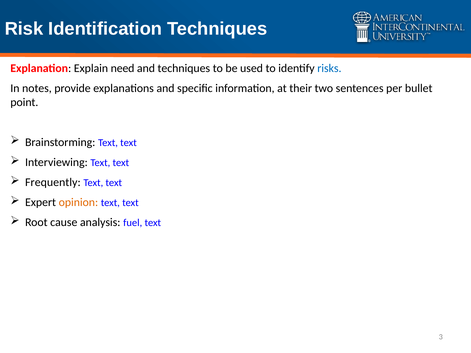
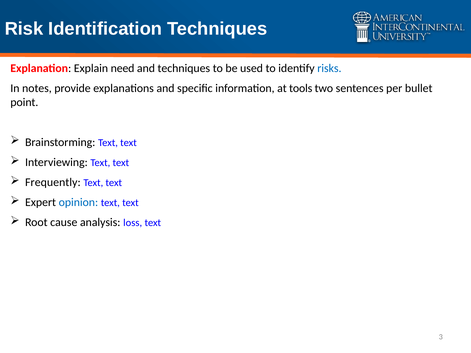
their: their -> tools (301, 88)
opinion colour: orange -> blue (78, 203)
fuel: fuel -> loss (133, 223)
